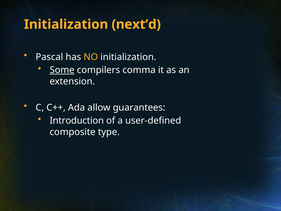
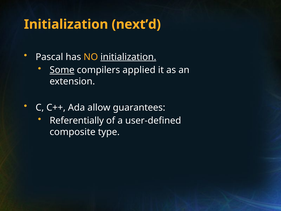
initialization underline: none -> present (128, 57)
comma: comma -> applied (139, 70)
Introduction: Introduction -> Referentially (77, 121)
